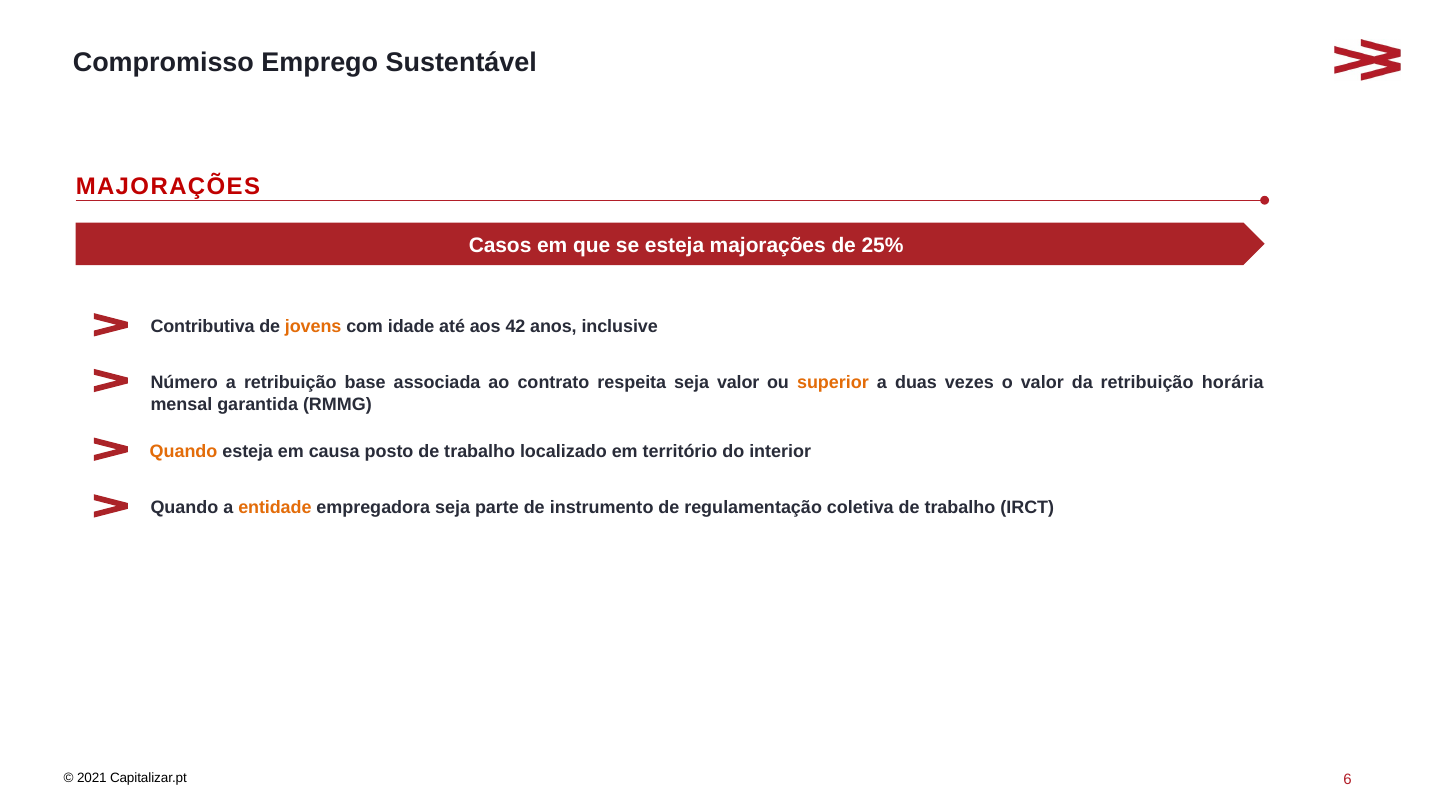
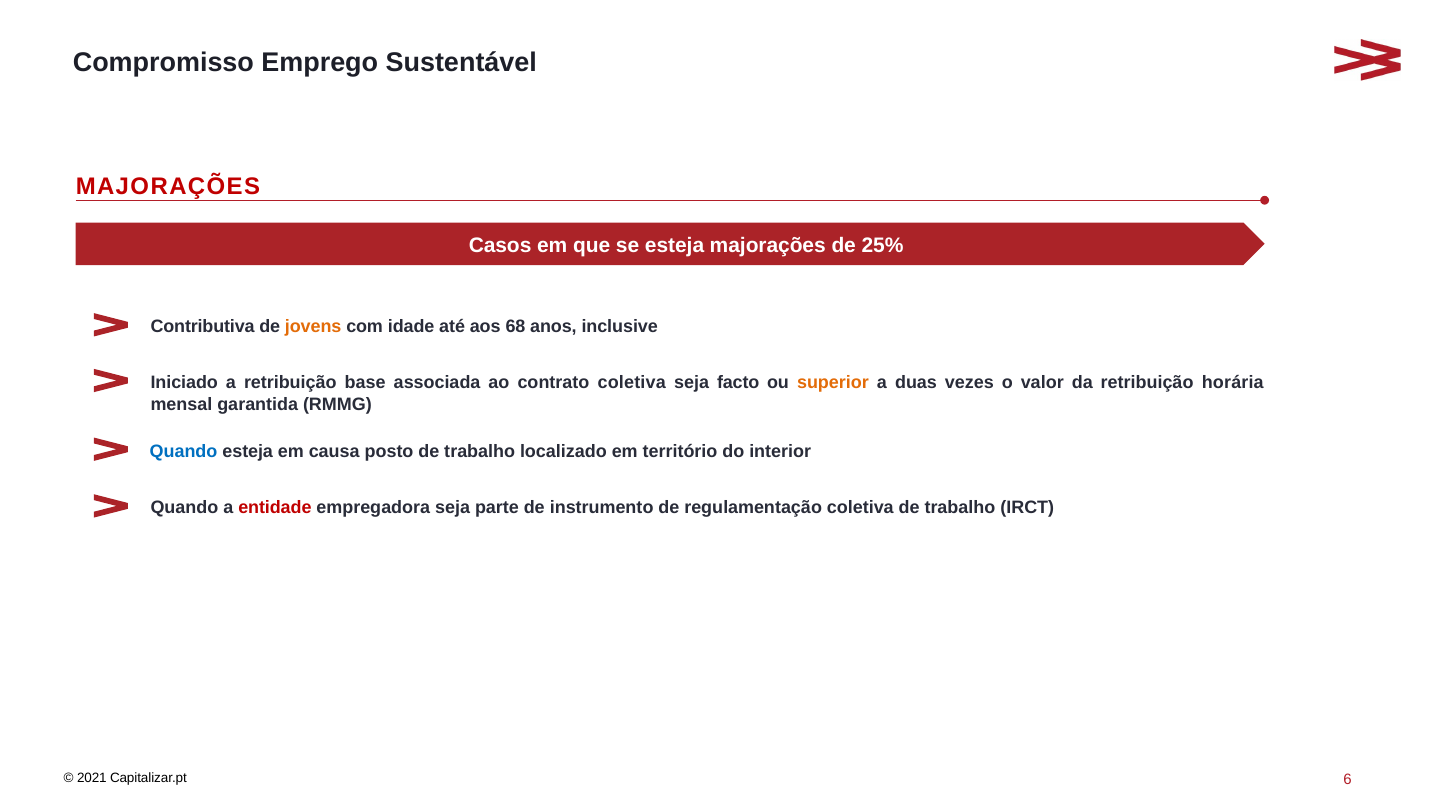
42: 42 -> 68 (515, 327)
Número: Número -> Iniciado (184, 383)
contrato respeita: respeita -> coletiva (632, 383)
seja valor: valor -> facto (738, 383)
Quando colour: orange -> blue (184, 451)
entidade colour: orange -> red (275, 508)
